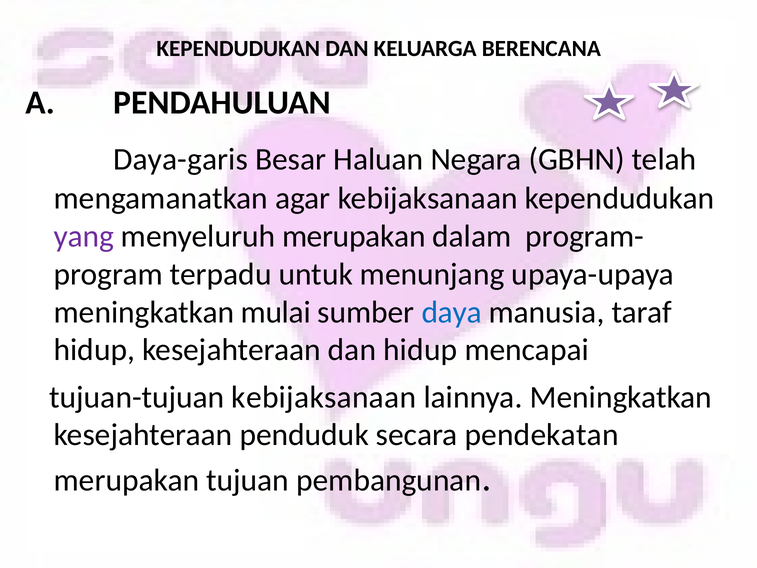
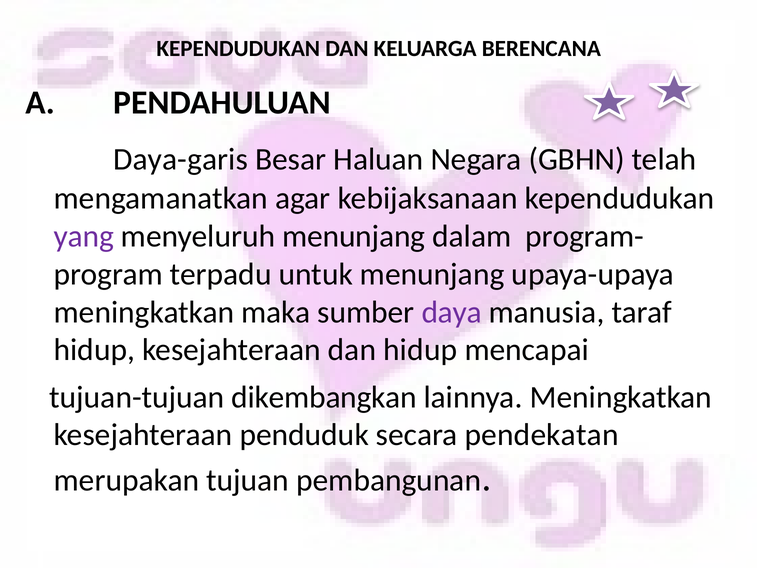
menyeluruh merupakan: merupakan -> menunjang (354, 236)
mulai: mulai -> maka (276, 312)
daya colour: blue -> purple (452, 312)
tujuan-tujuan kebijaksanaan: kebijaksanaan -> dikembangkan (324, 397)
